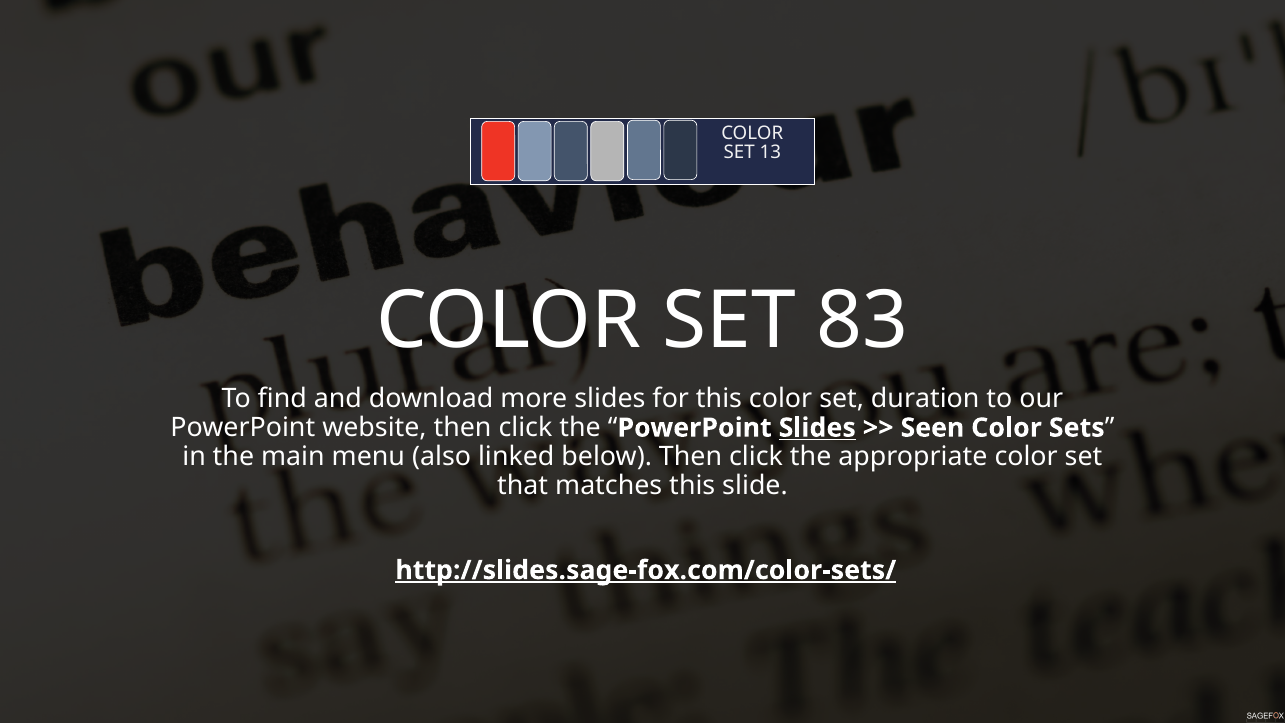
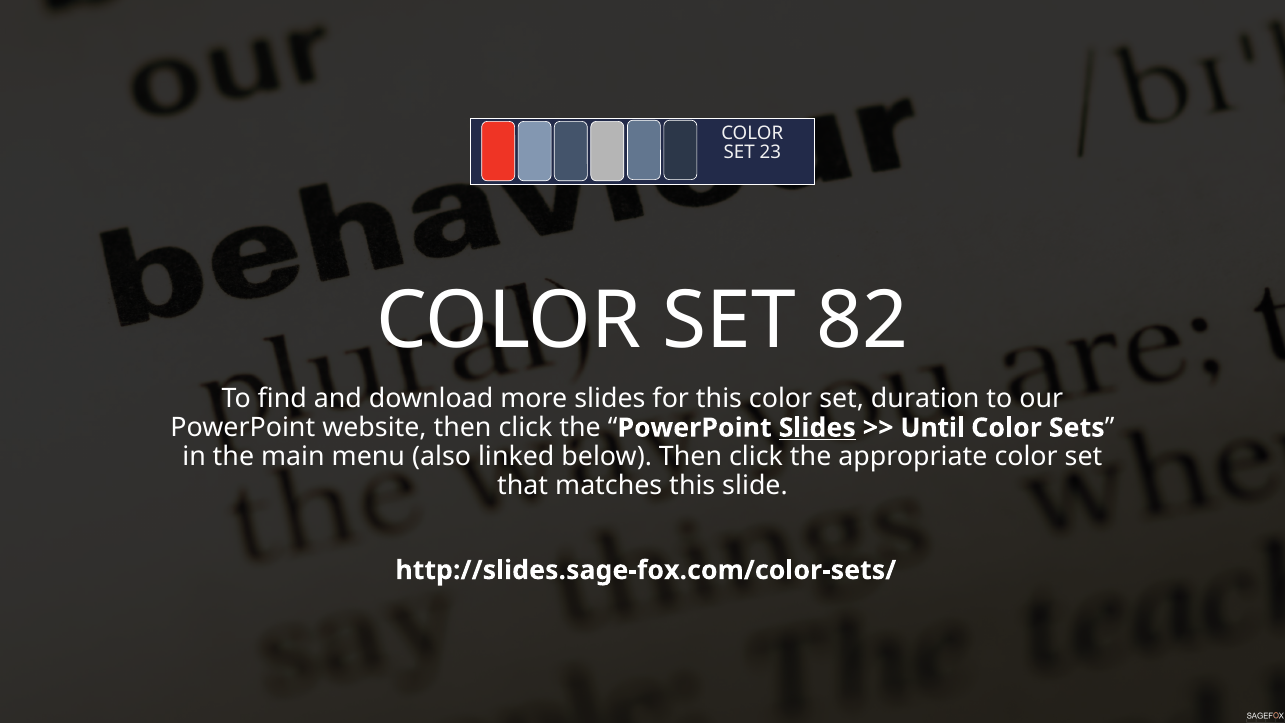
13: 13 -> 23 (770, 152)
83: 83 -> 82 (863, 321)
Seen: Seen -> Until (932, 428)
http://slides.sage-fox.com/color-sets/ underline: present -> none (646, 570)
